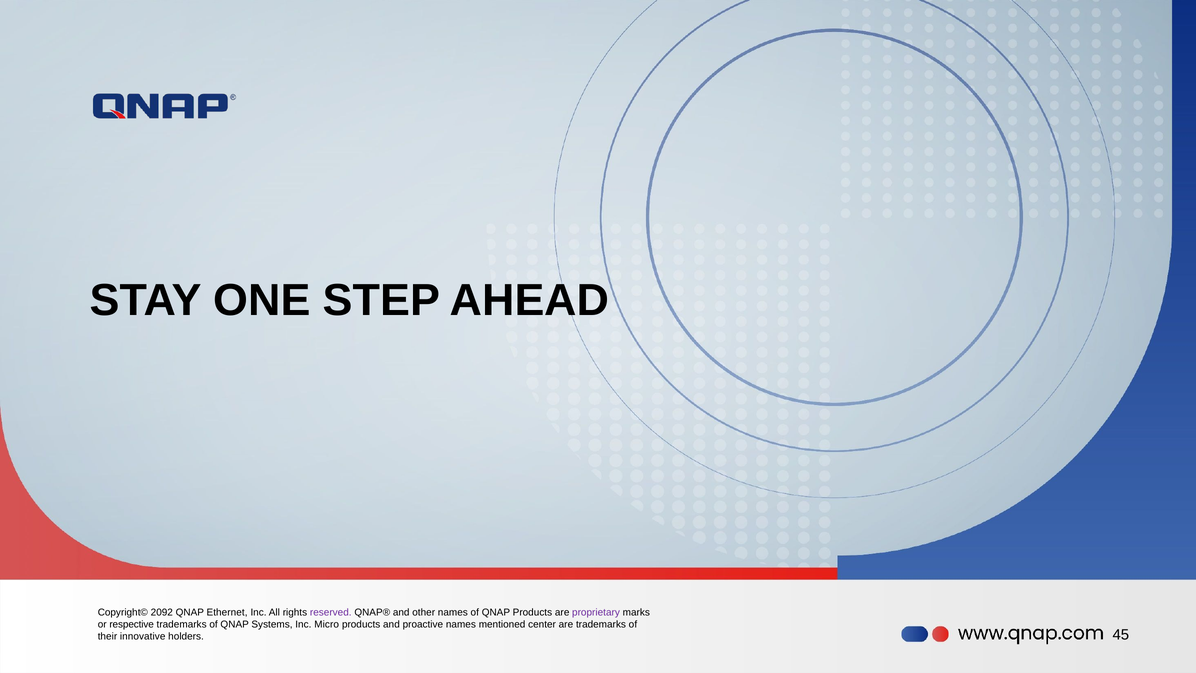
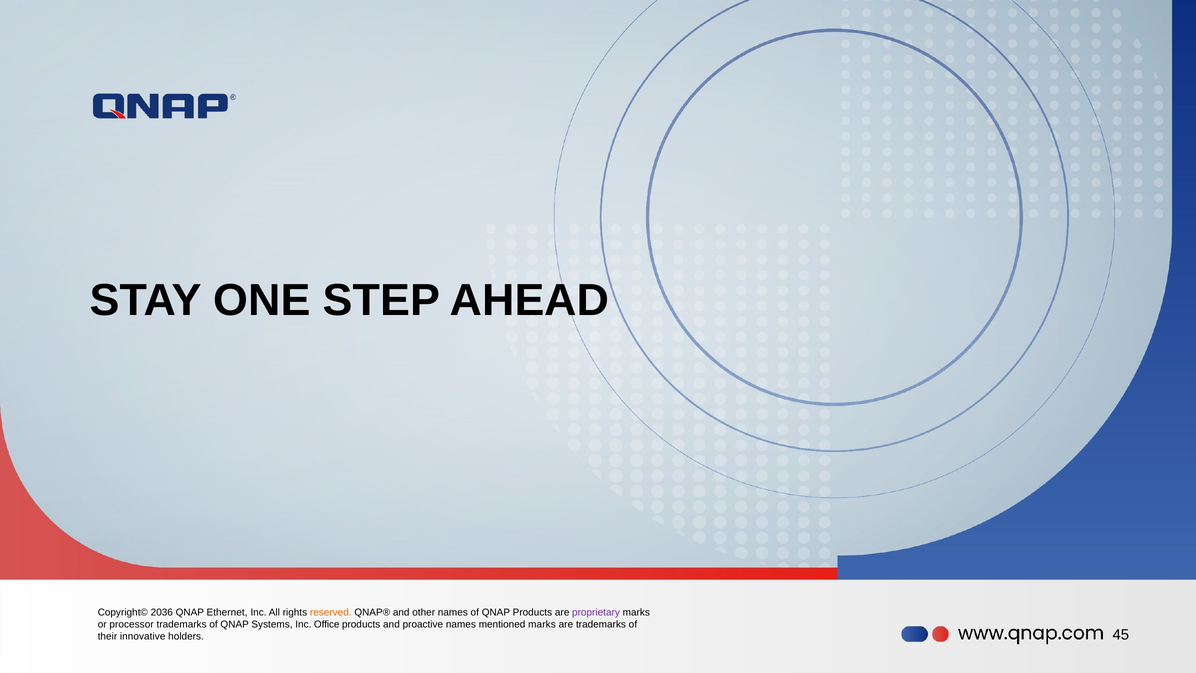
2092: 2092 -> 2036 (162, 612)
reserved colour: purple -> orange (331, 612)
respective: respective -> processor (132, 624)
Micro: Micro -> Office (327, 624)
mentioned center: center -> marks (542, 624)
